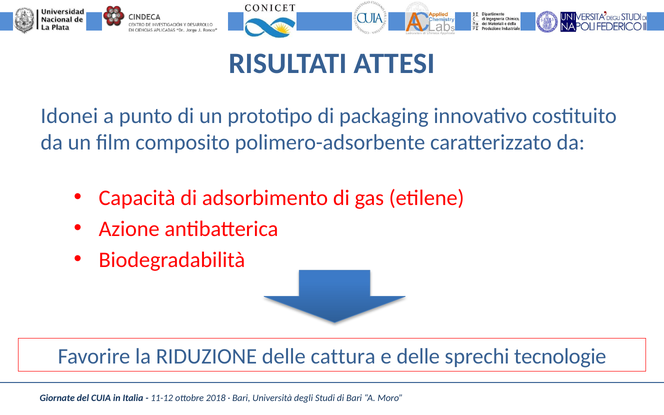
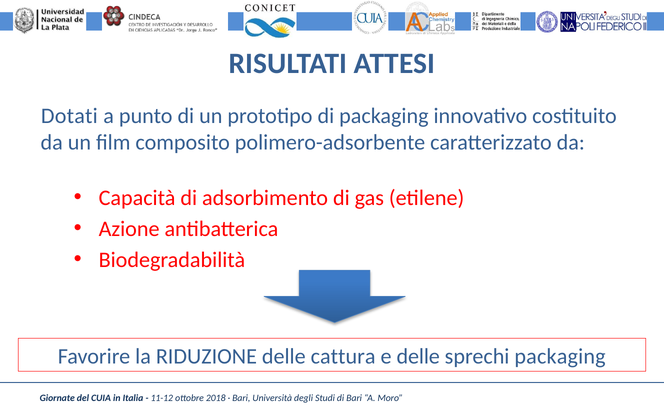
Idonei: Idonei -> Dotati (69, 116)
sprechi tecnologie: tecnologie -> packaging (560, 356)
